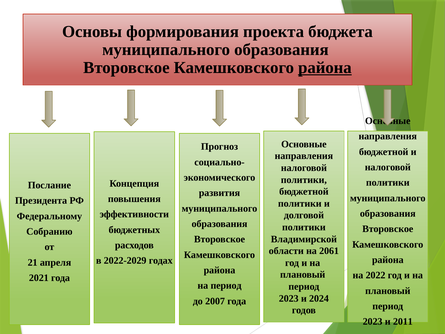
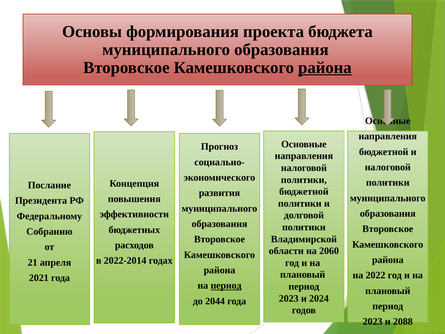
2061: 2061 -> 2060 (329, 251)
2022-2029: 2022-2029 -> 2022-2014 (125, 260)
период underline: none -> present (226, 285)
2007: 2007 -> 2044 (215, 301)
2011: 2011 -> 2088 (403, 321)
